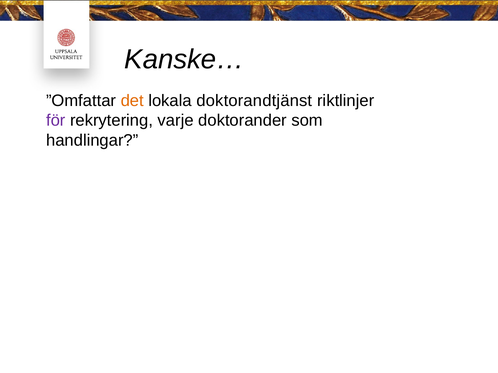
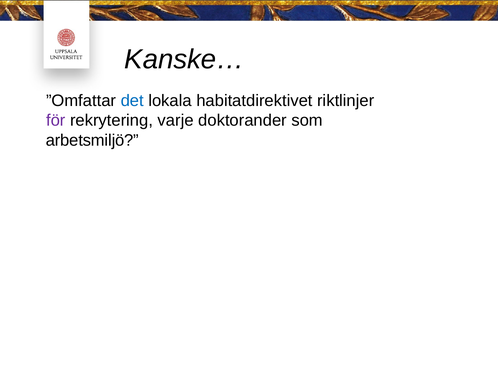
det colour: orange -> blue (132, 101)
doktorandtjänst: doktorandtjänst -> habitatdirektivet (254, 101)
handlingar: handlingar -> arbetsmiljö (92, 141)
